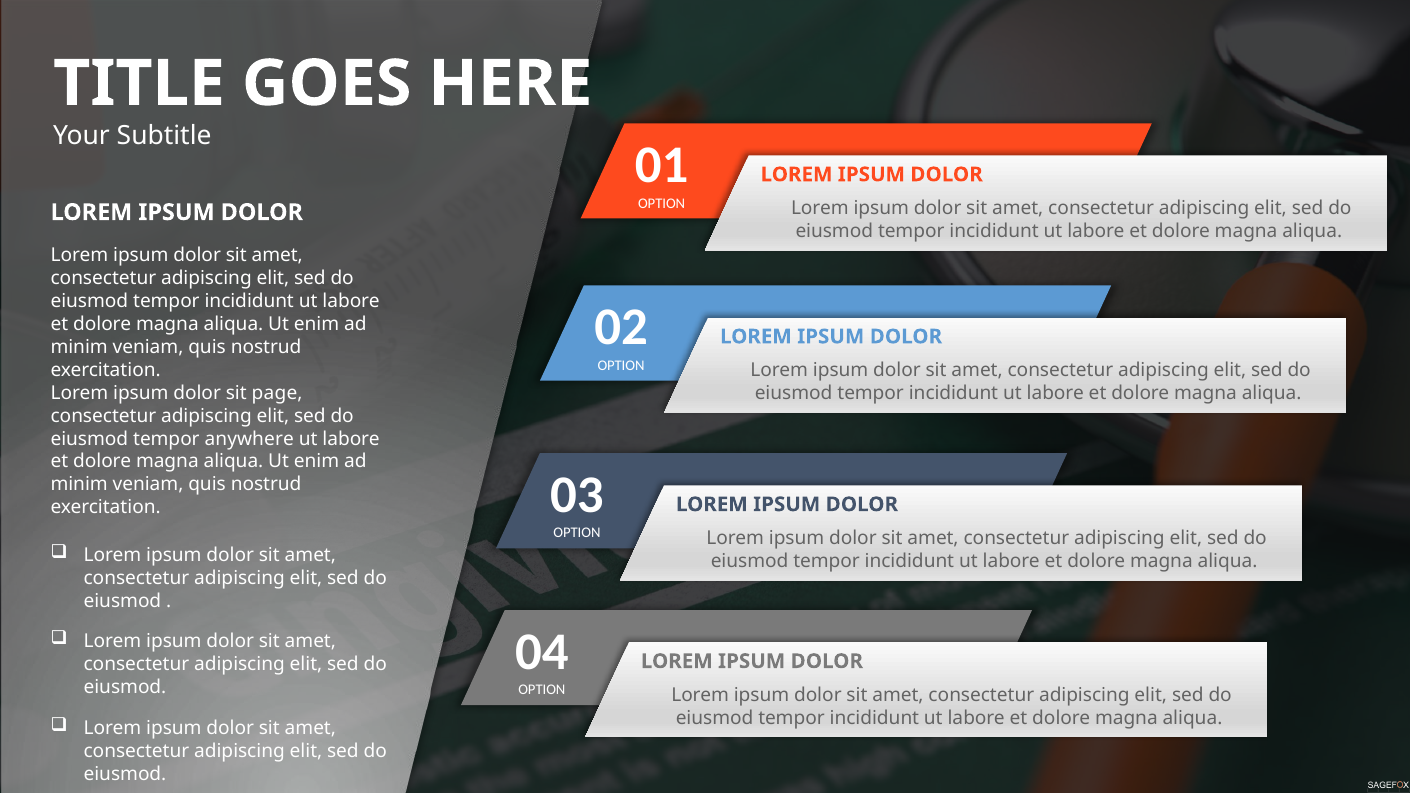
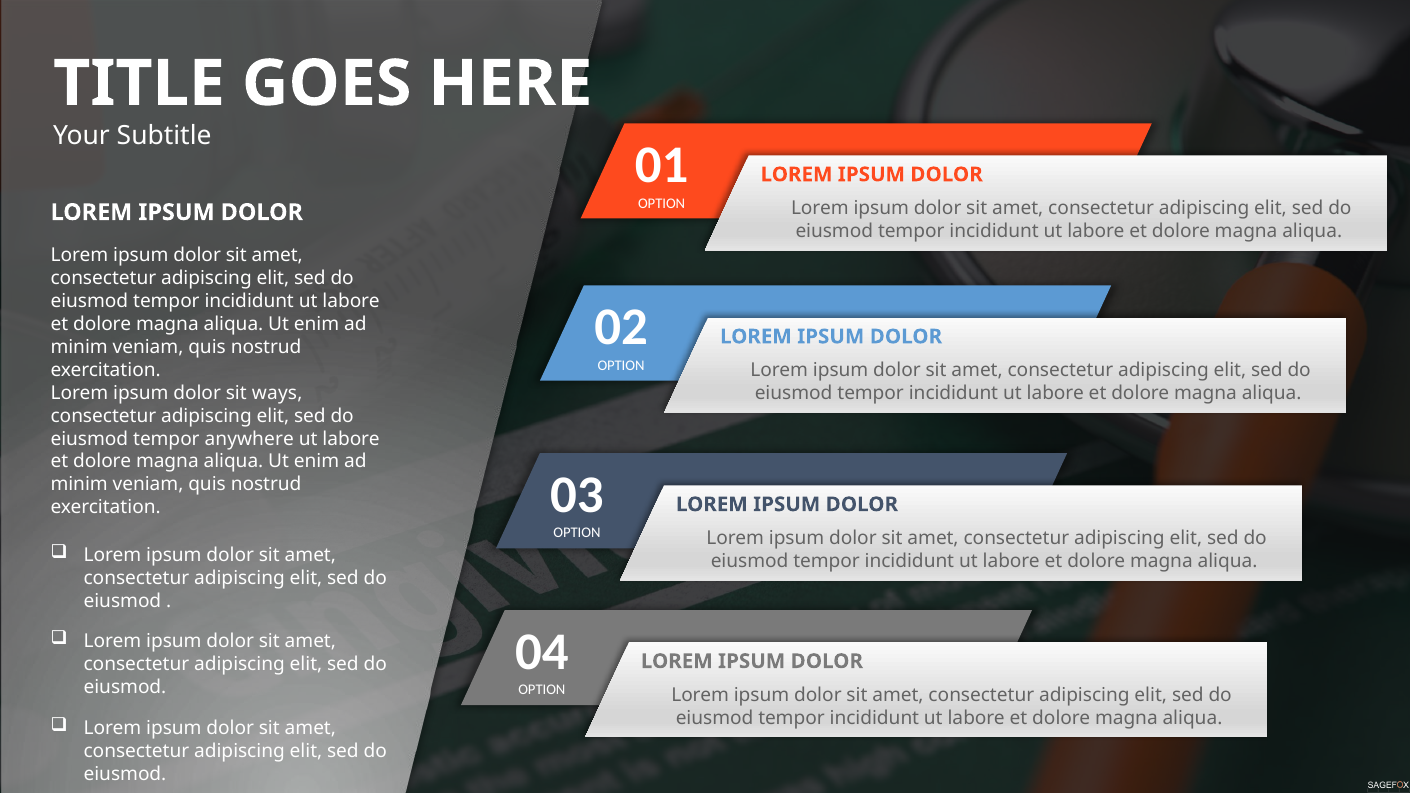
page: page -> ways (277, 393)
